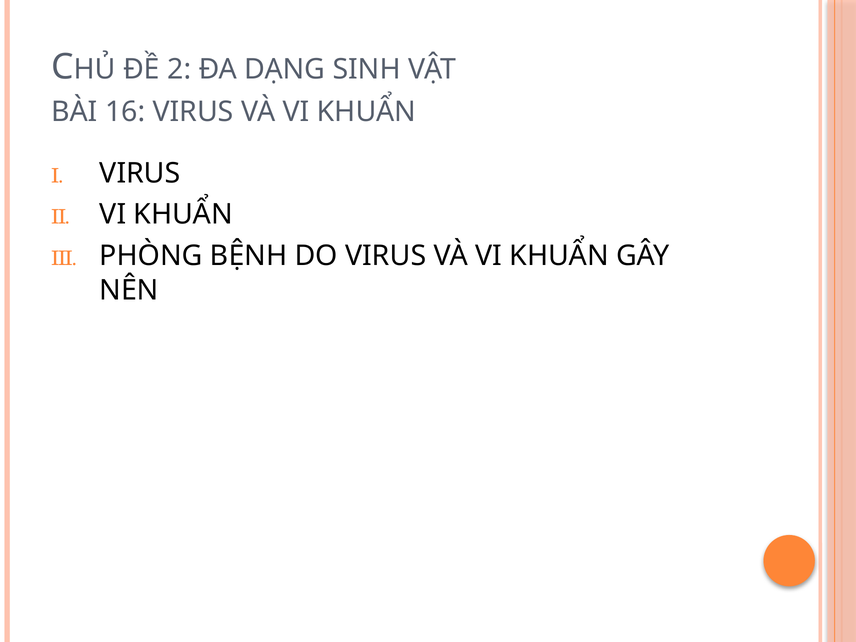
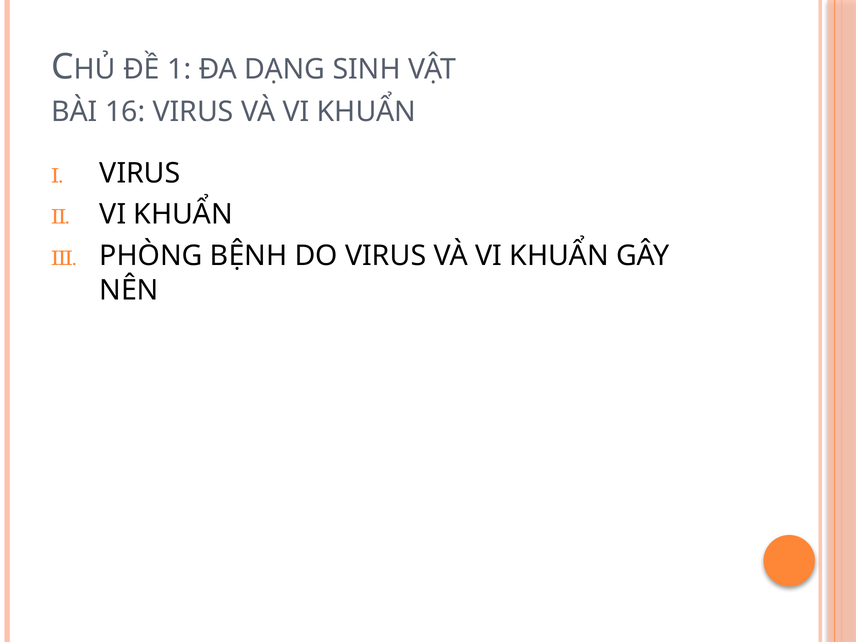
2: 2 -> 1 (179, 69)
